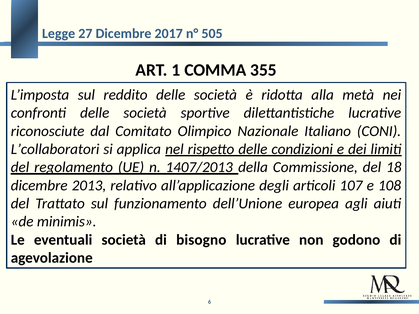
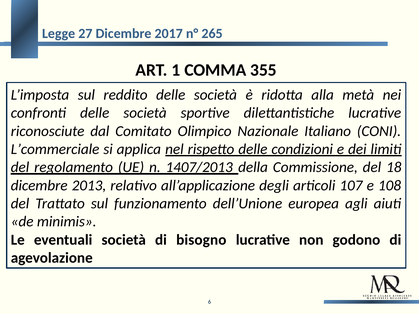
505: 505 -> 265 (212, 34)
L’collaboratori: L’collaboratori -> L’commerciale (55, 149)
